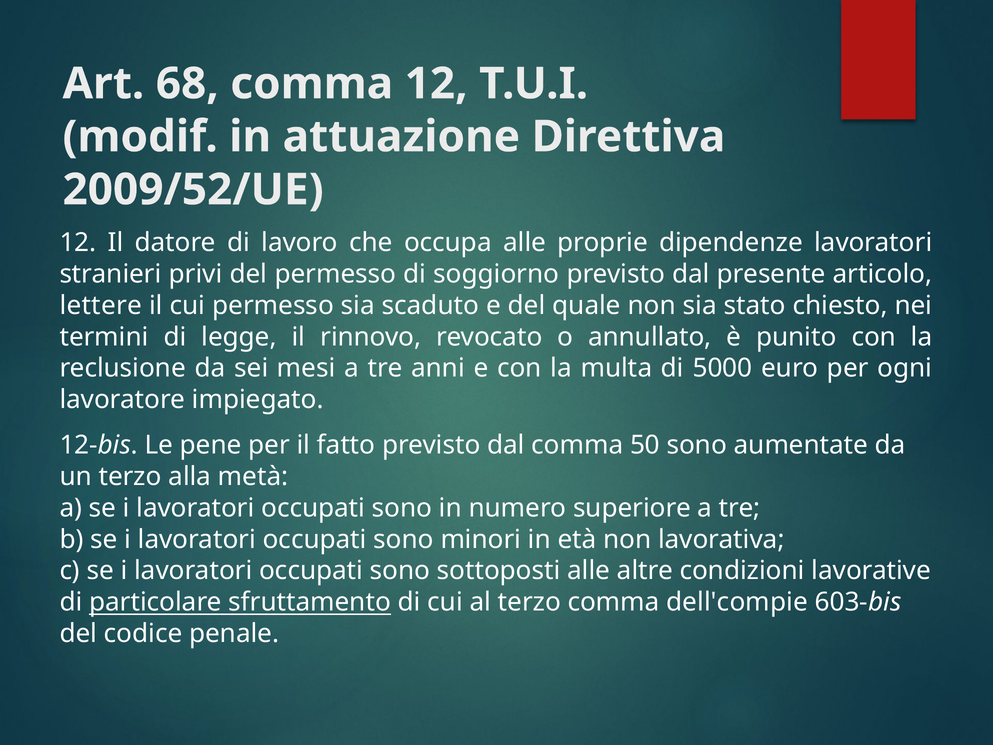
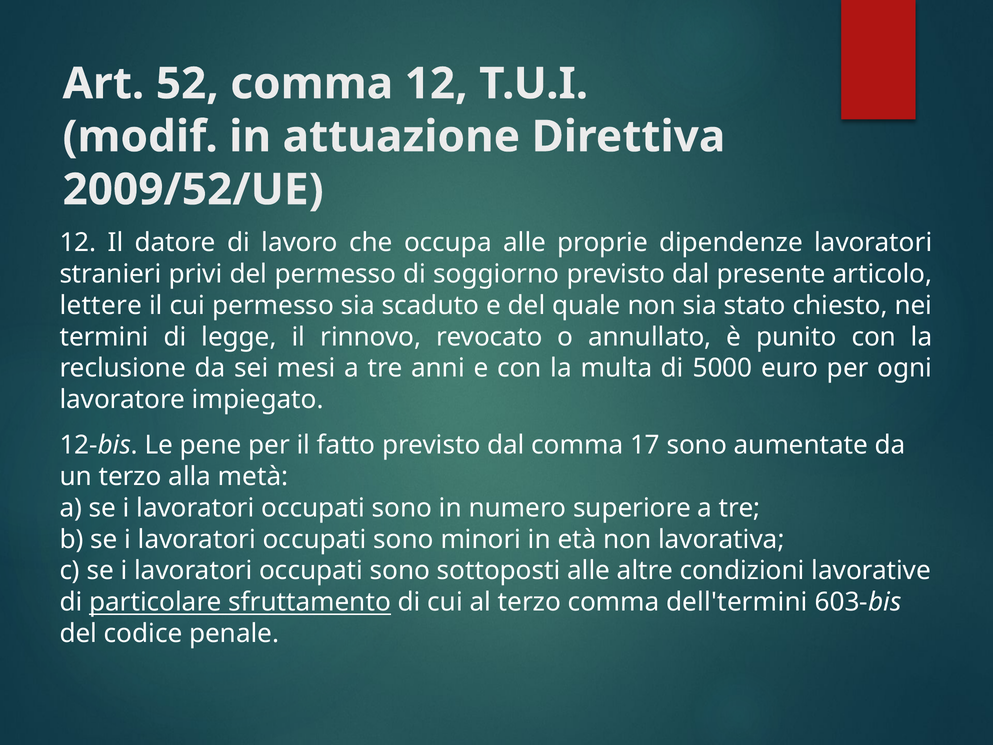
68: 68 -> 52 (187, 84)
50: 50 -> 17 (645, 445)
dell'compie: dell'compie -> dell'termini (737, 602)
